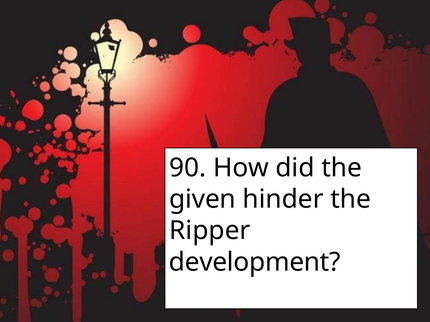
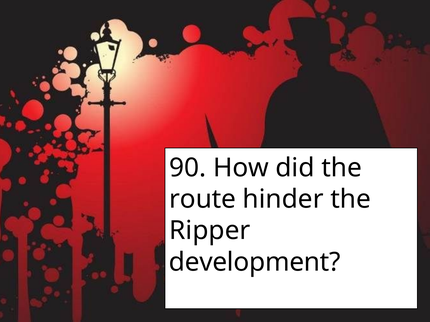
given: given -> route (203, 199)
